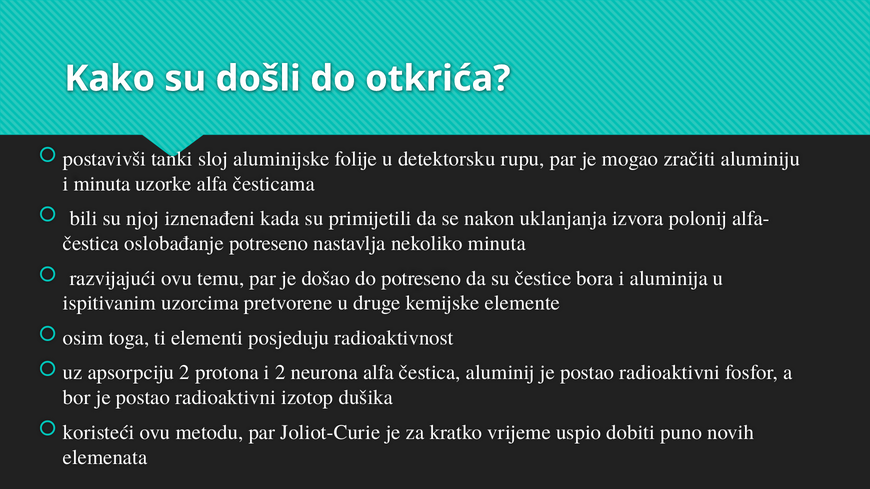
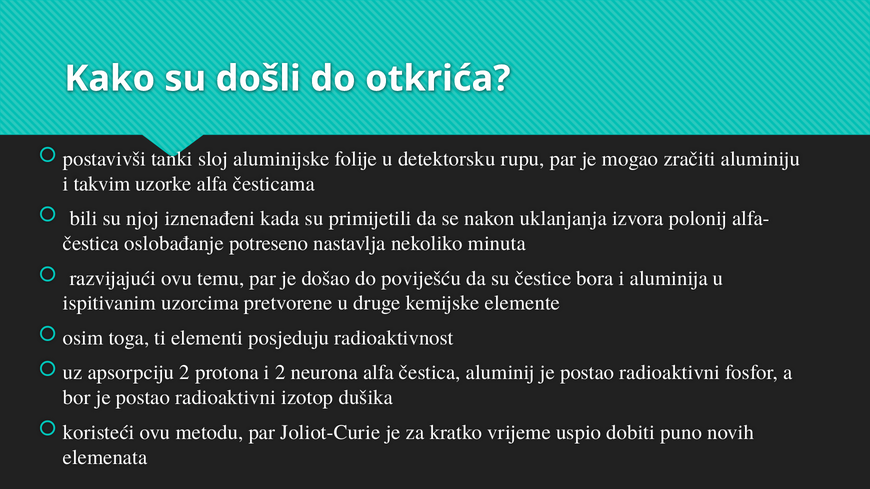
i minuta: minuta -> takvim (102, 184)
do potreseno: potreseno -> poviješću (421, 278)
